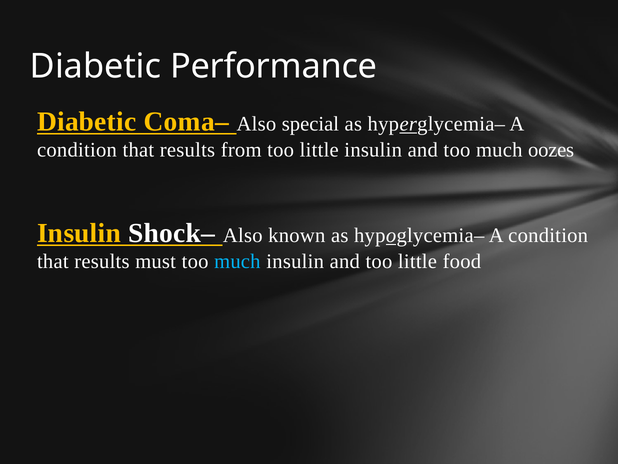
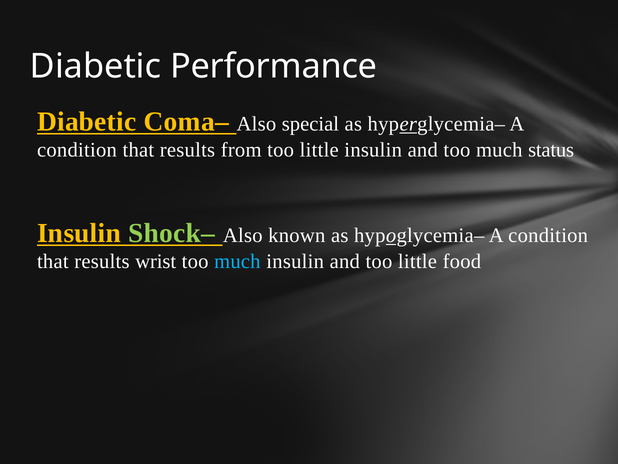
oozes: oozes -> status (551, 150)
Shock– colour: white -> light green (172, 233)
must: must -> wrist (156, 261)
